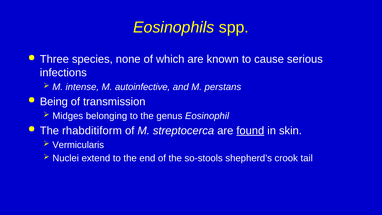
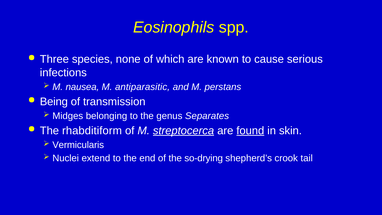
intense: intense -> nausea (82, 87)
autoinfective: autoinfective -> antiparasitic (143, 87)
Eosinophil: Eosinophil -> Separates (207, 116)
streptocerca underline: none -> present (184, 131)
so-stools: so-stools -> so-drying (204, 158)
